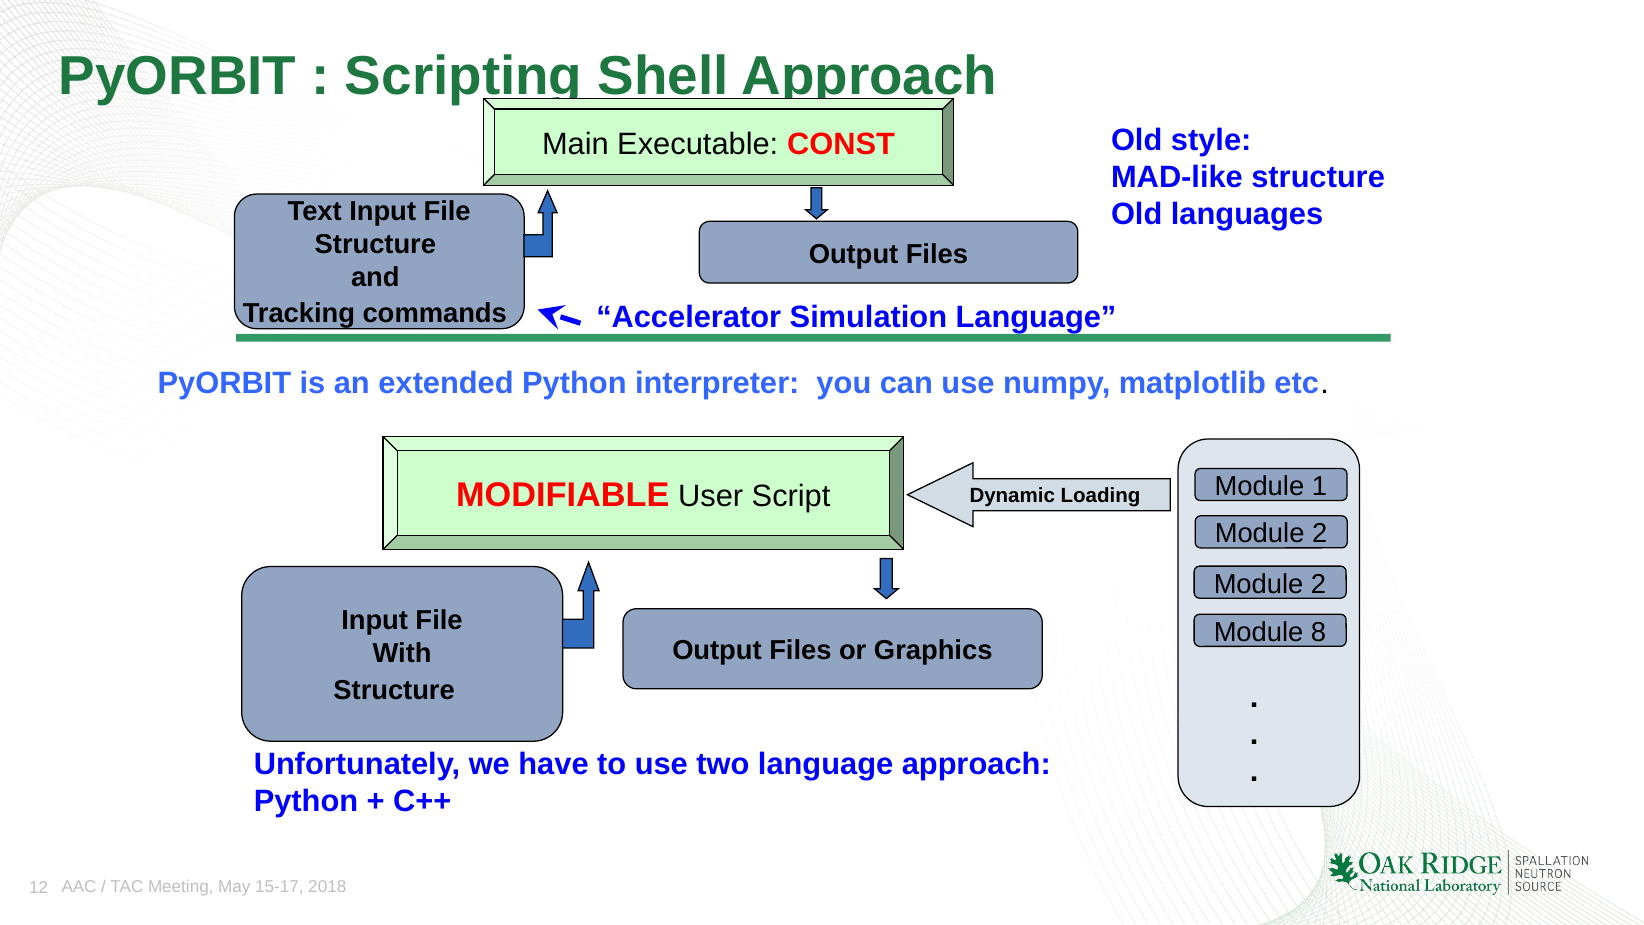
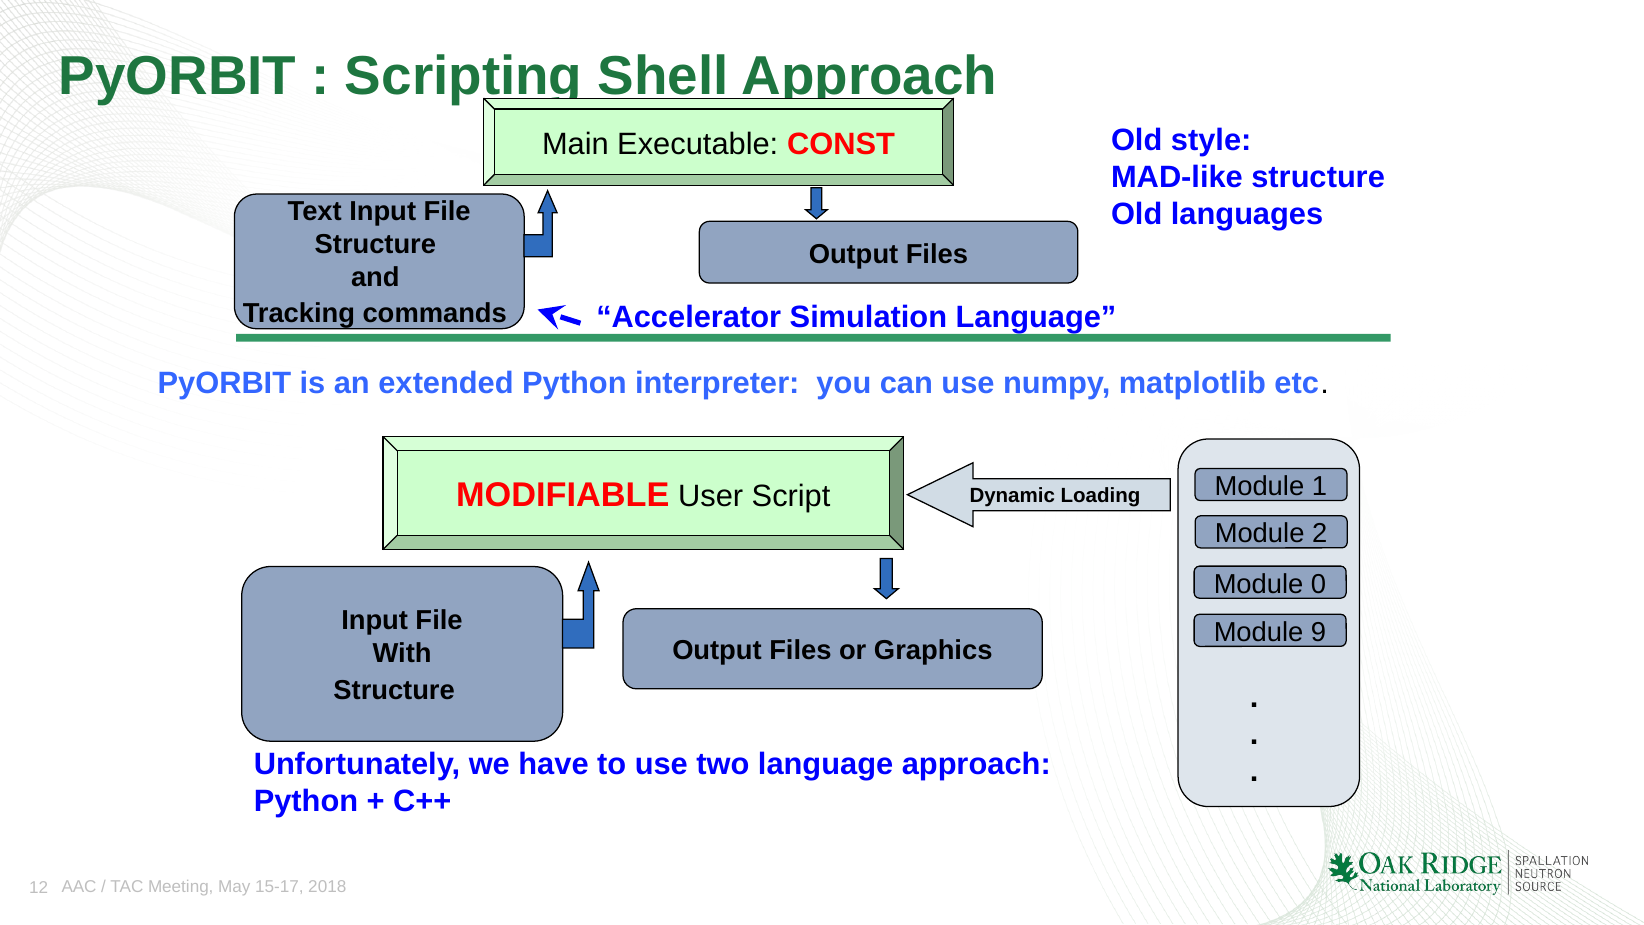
2: 2 -> 0 (1319, 584)
8: 8 -> 9 (1319, 632)
